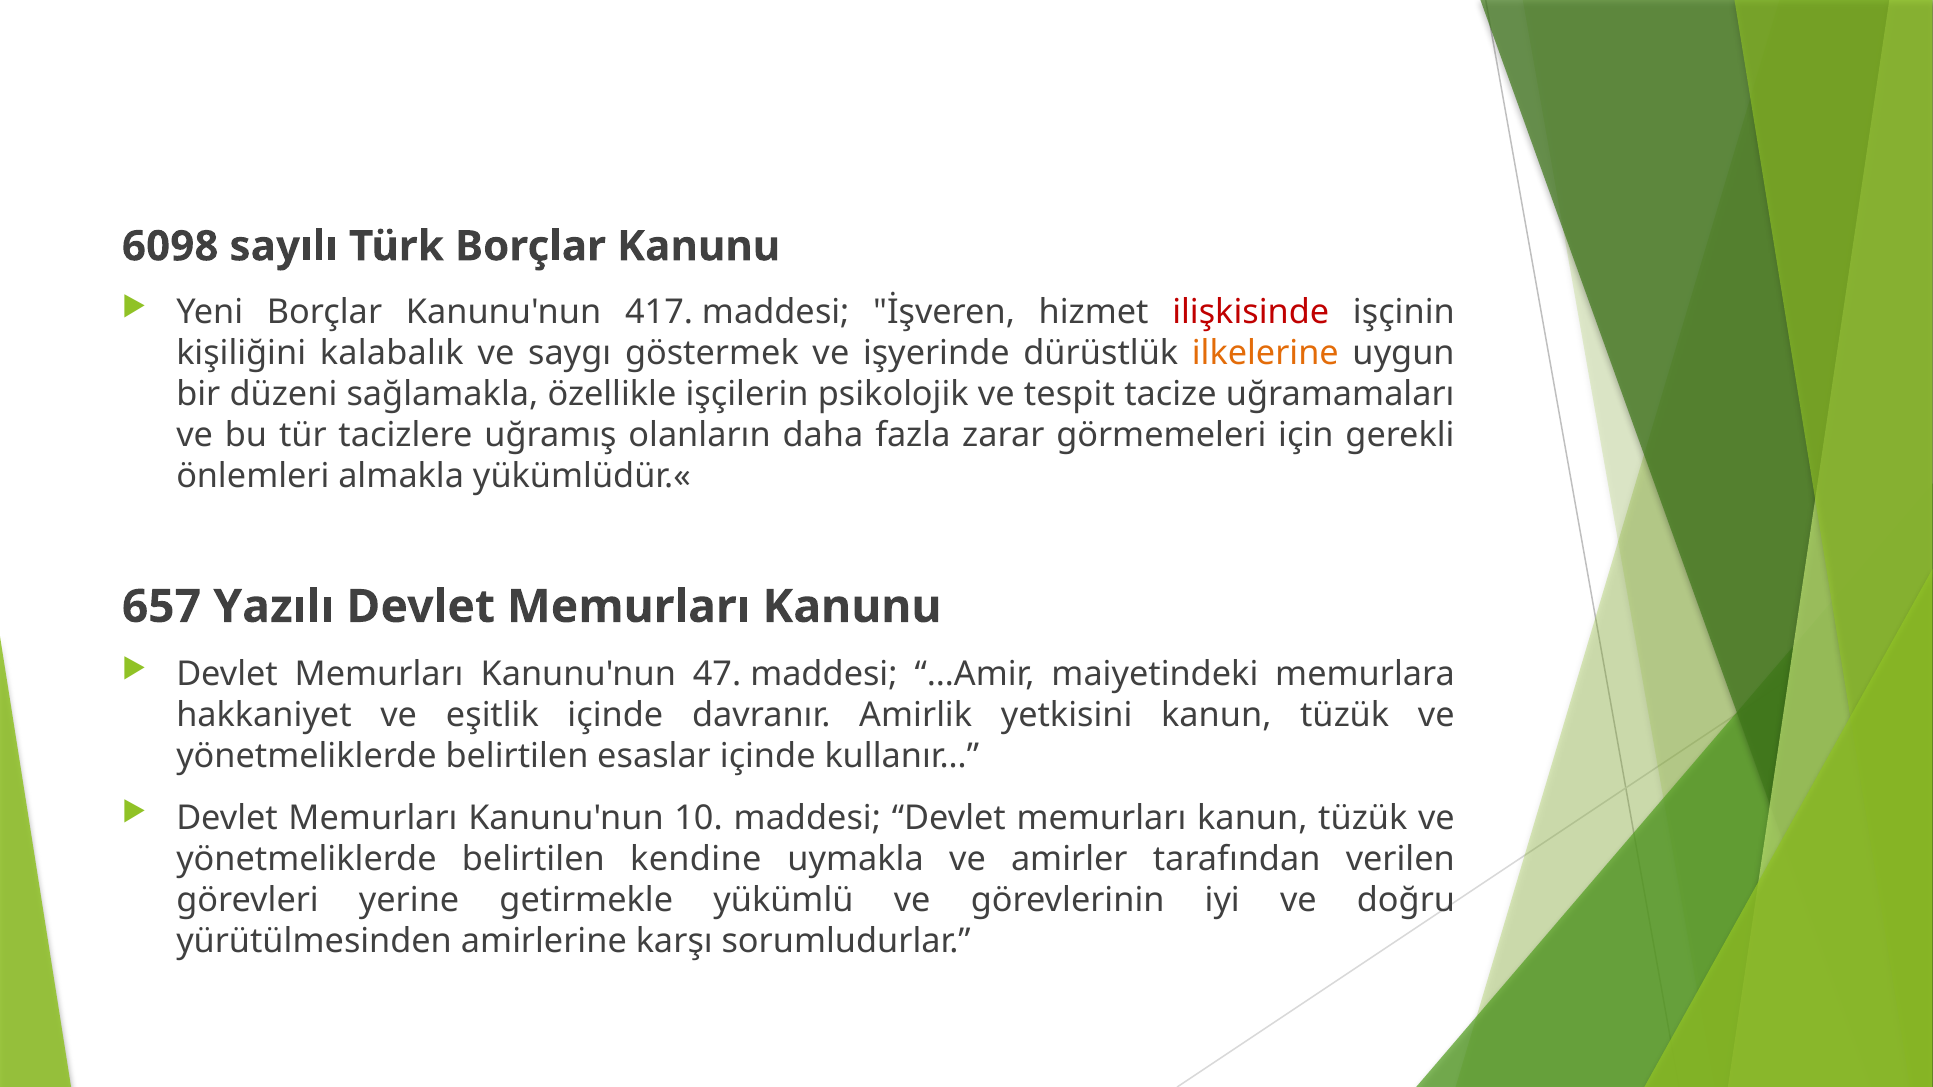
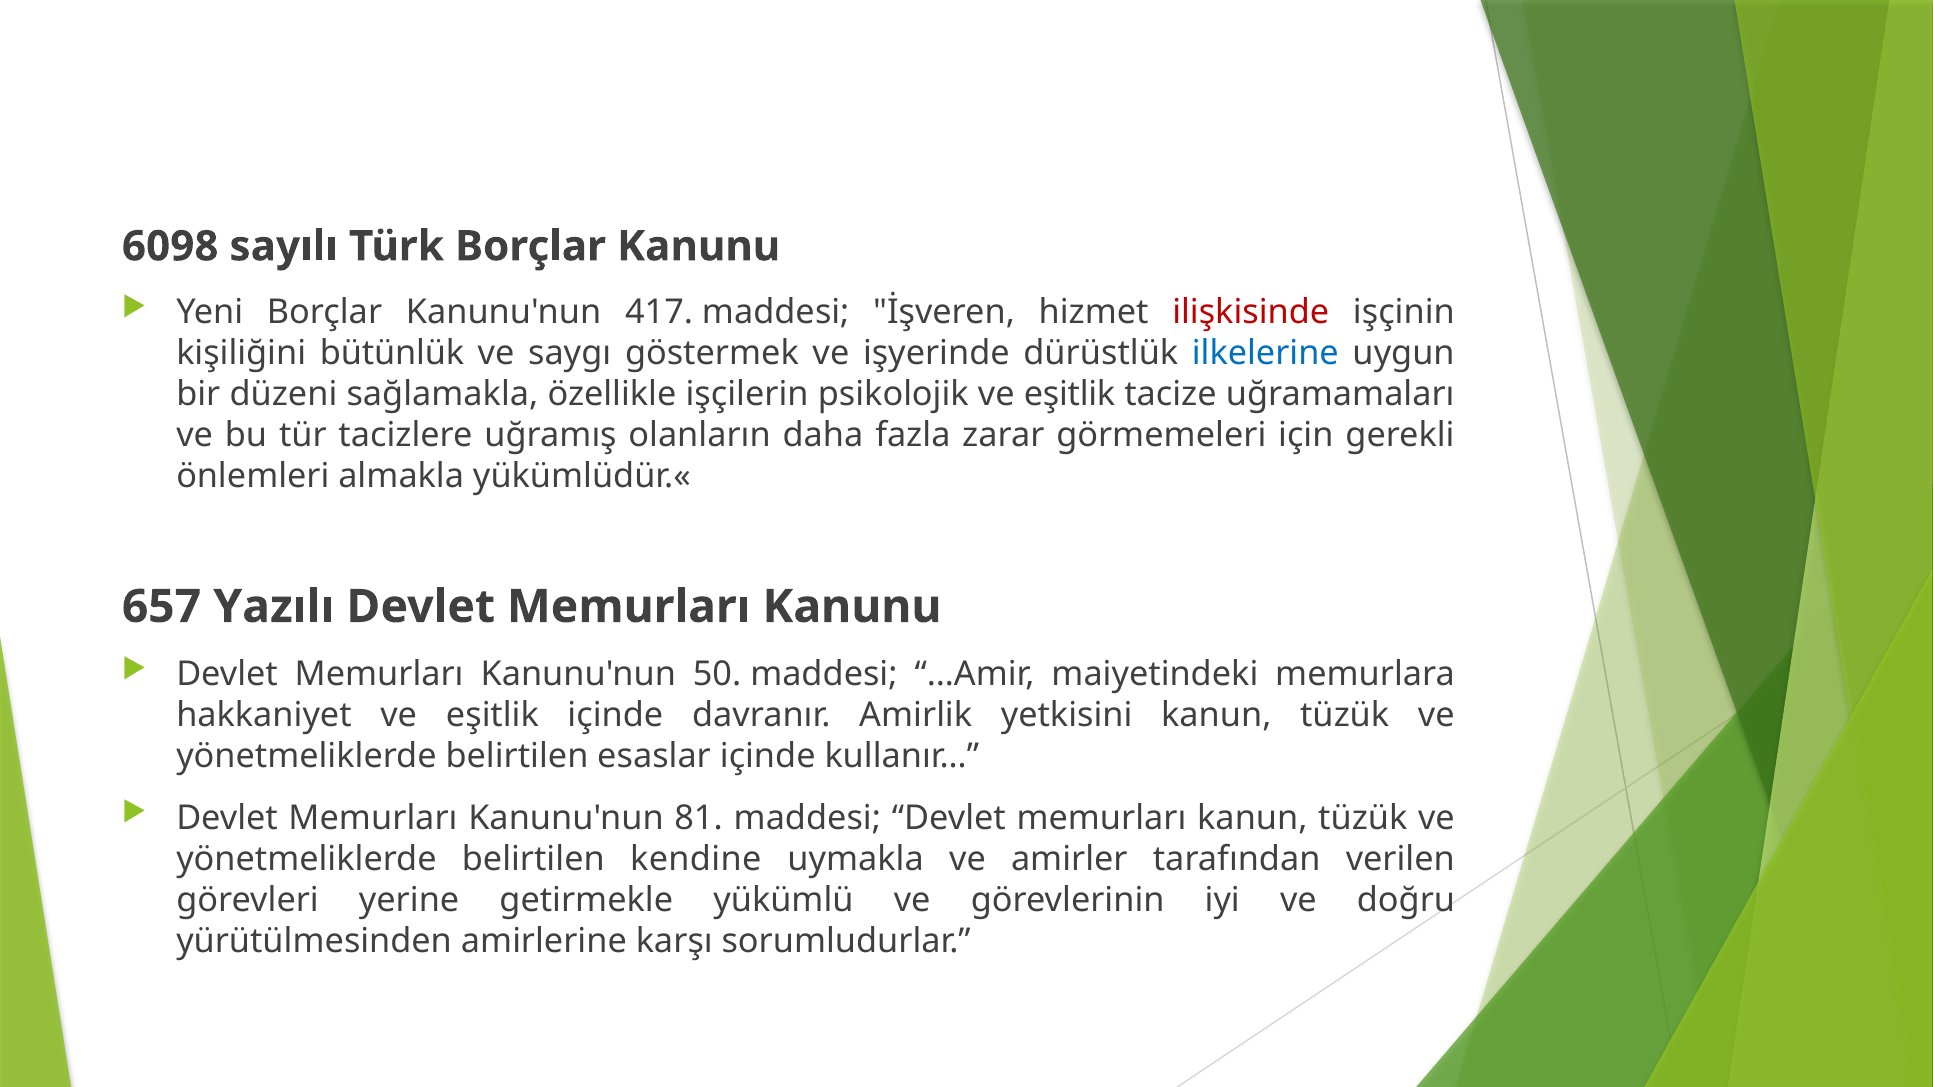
kalabalık: kalabalık -> bütünlük (392, 353)
ilkelerine colour: orange -> blue (1265, 353)
psikolojik ve tespit: tespit -> eşitlik (1070, 394)
47: 47 -> 50 (717, 675)
10: 10 -> 81 (699, 818)
